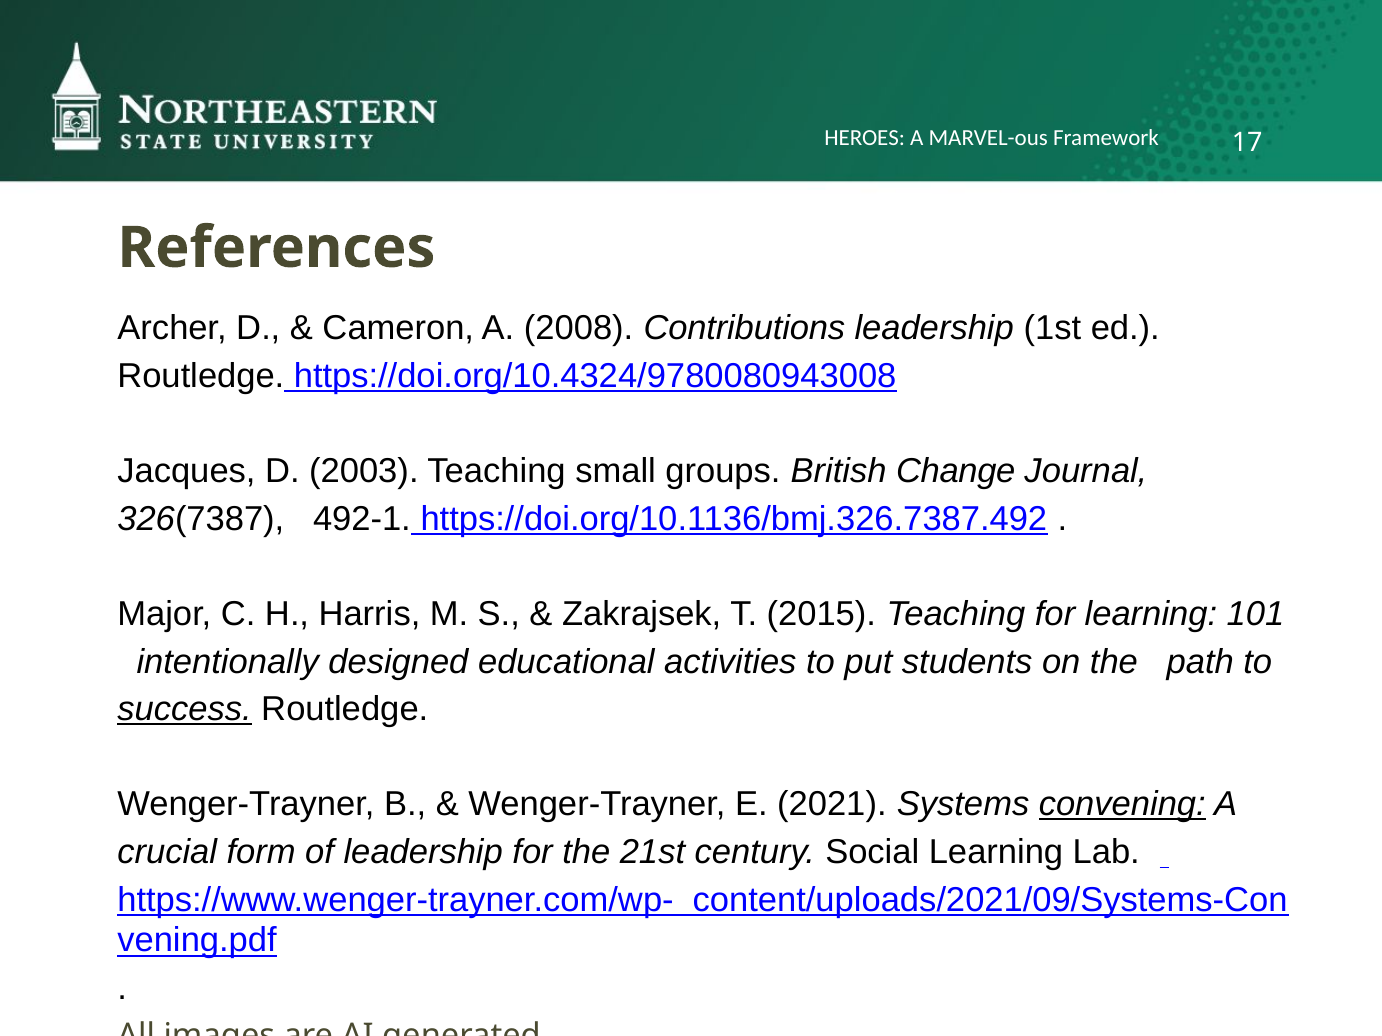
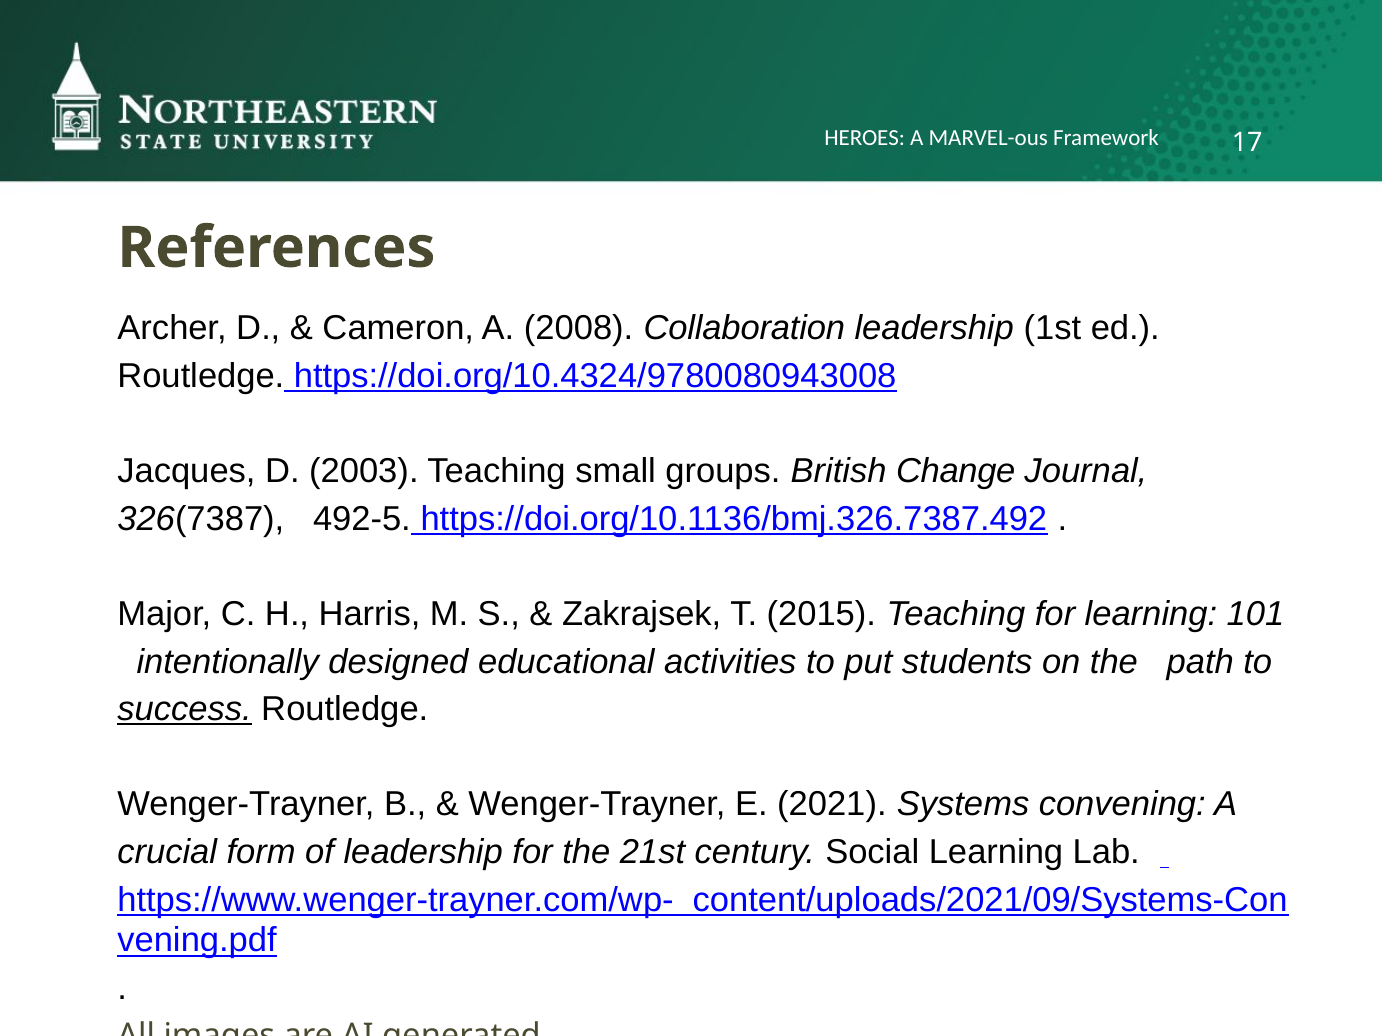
Contributions: Contributions -> Collaboration (744, 328)
492-1: 492-1 -> 492-5 (362, 519)
convening underline: present -> none (1122, 805)
